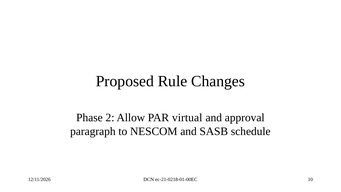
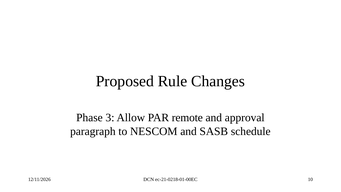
2: 2 -> 3 (110, 118)
virtual: virtual -> remote (187, 118)
